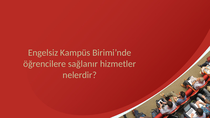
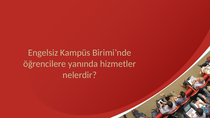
sağlanır: sağlanır -> yanında (83, 64)
